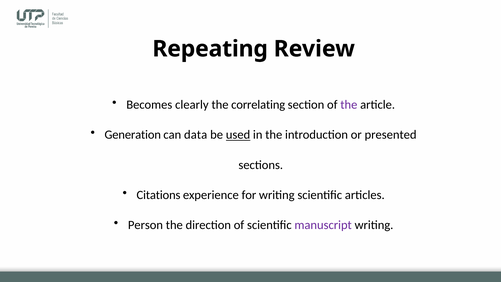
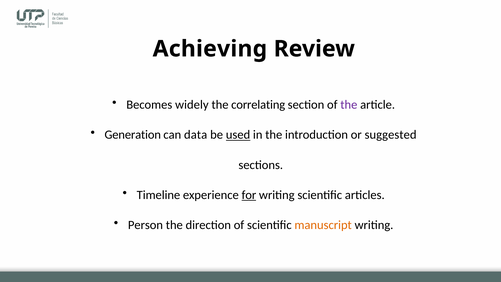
Repeating: Repeating -> Achieving (210, 49)
clearly: clearly -> widely (192, 105)
presented: presented -> suggested (391, 135)
Citations: Citations -> Timeline (158, 195)
for underline: none -> present (249, 195)
manuscript colour: purple -> orange (323, 225)
